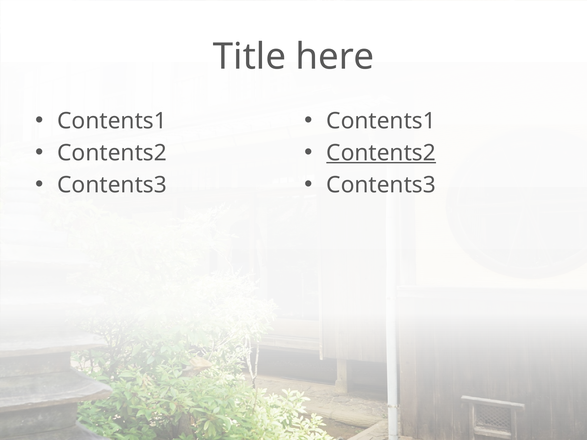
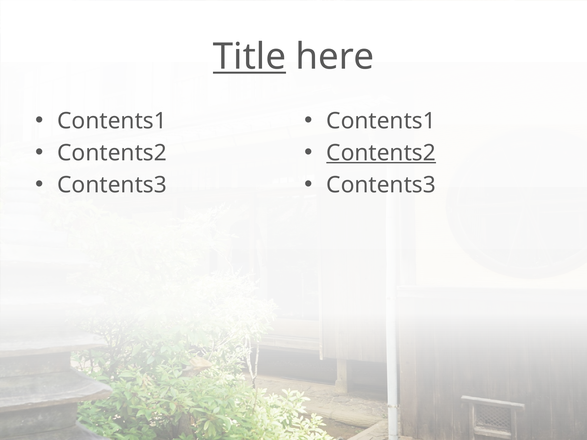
Title underline: none -> present (249, 57)
